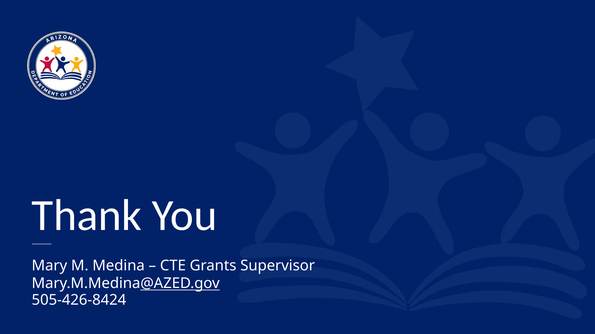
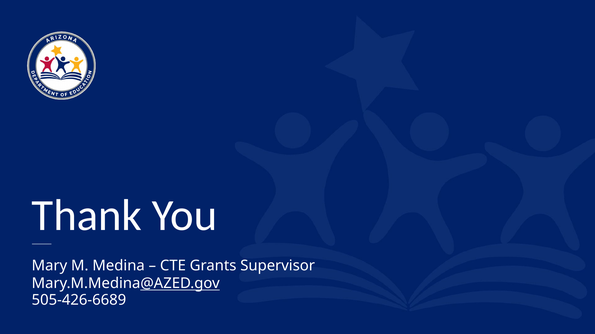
505-426-8424: 505-426-8424 -> 505-426-6689 (79, 300)
